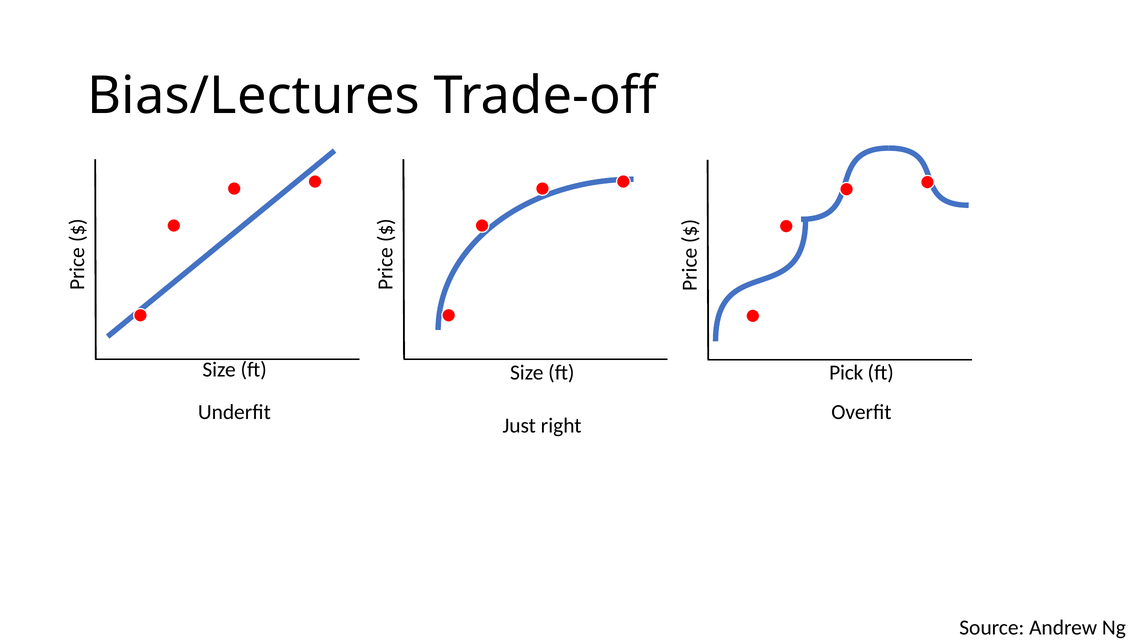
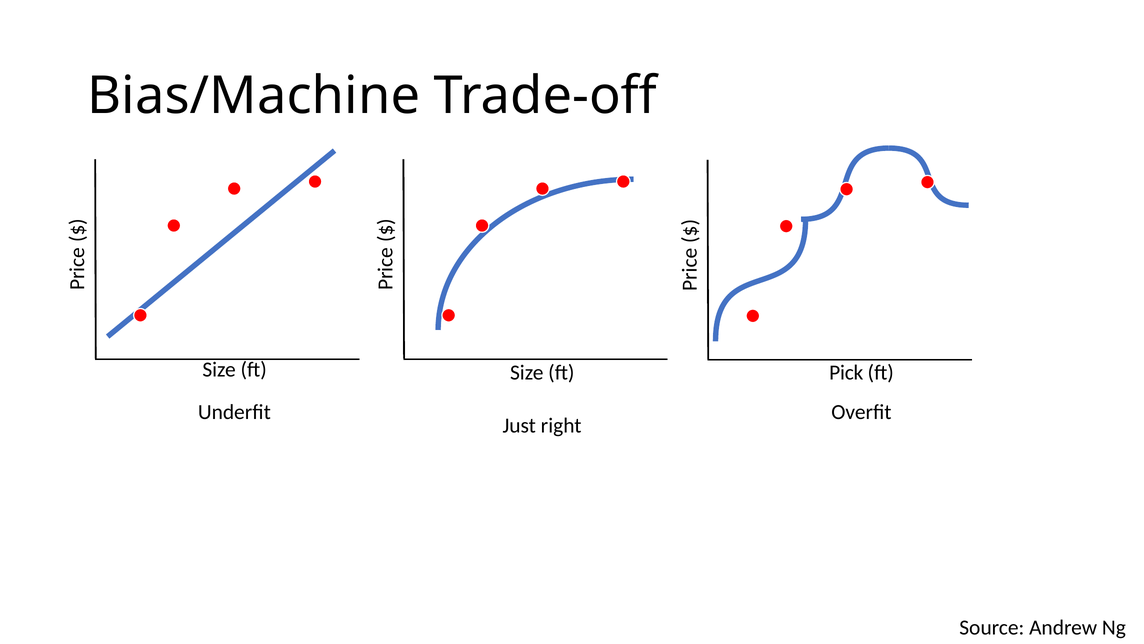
Bias/Lectures: Bias/Lectures -> Bias/Machine (254, 96)
